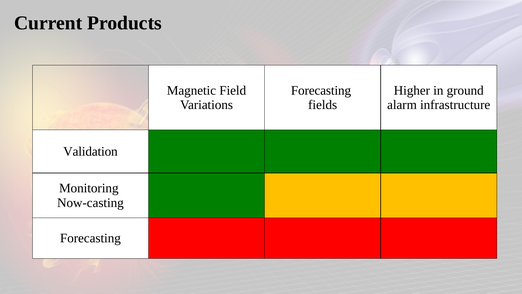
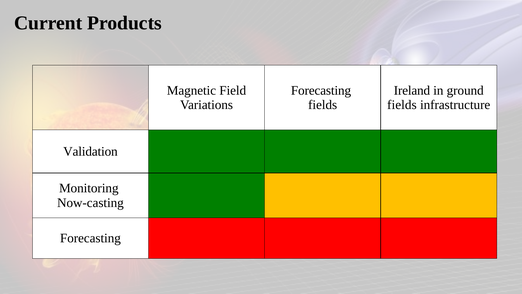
Higher: Higher -> Ireland (412, 90)
alarm: alarm -> fields (402, 105)
